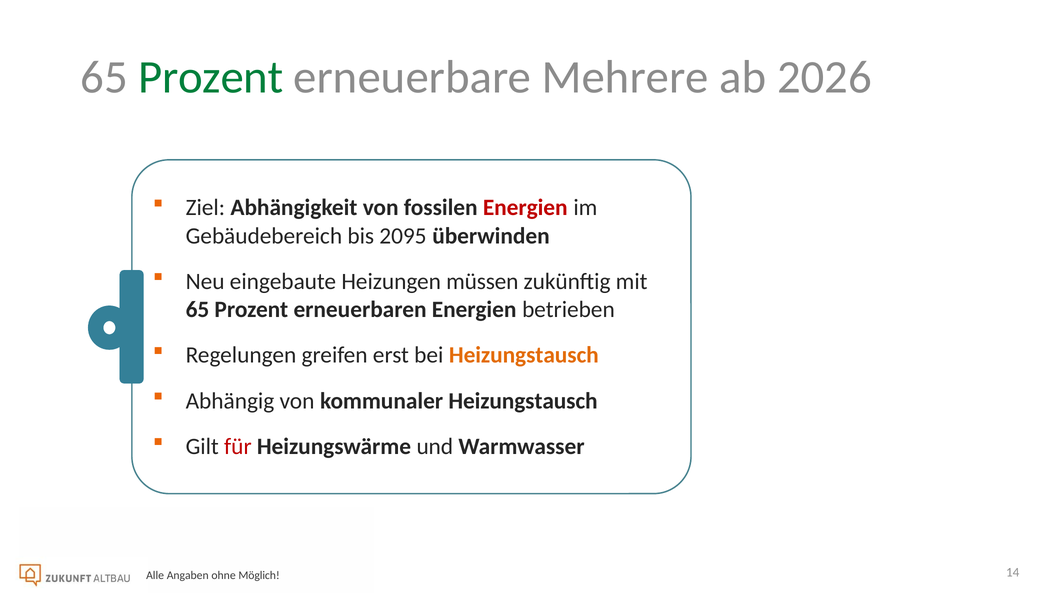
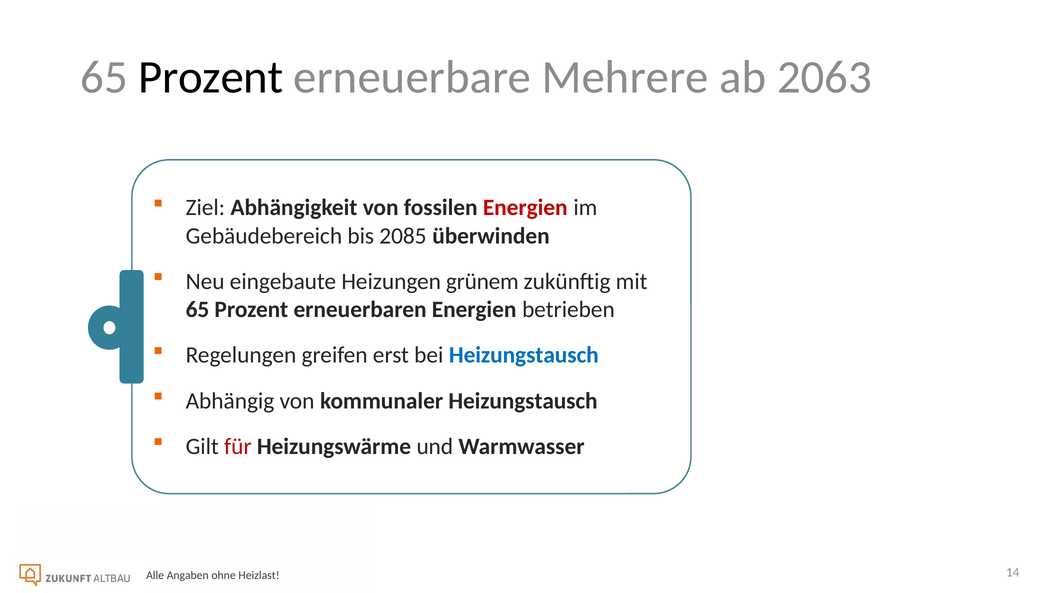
Prozent colour: green -> black (211, 77)
2026: 2026 -> 2063 (824, 77)
2095: 2095 -> 2085 (403, 236)
müssen: müssen -> grünem (482, 281)
Heizungstausch colour: orange -> blue (524, 355)
Möglich: Möglich -> Heizlast (259, 575)
